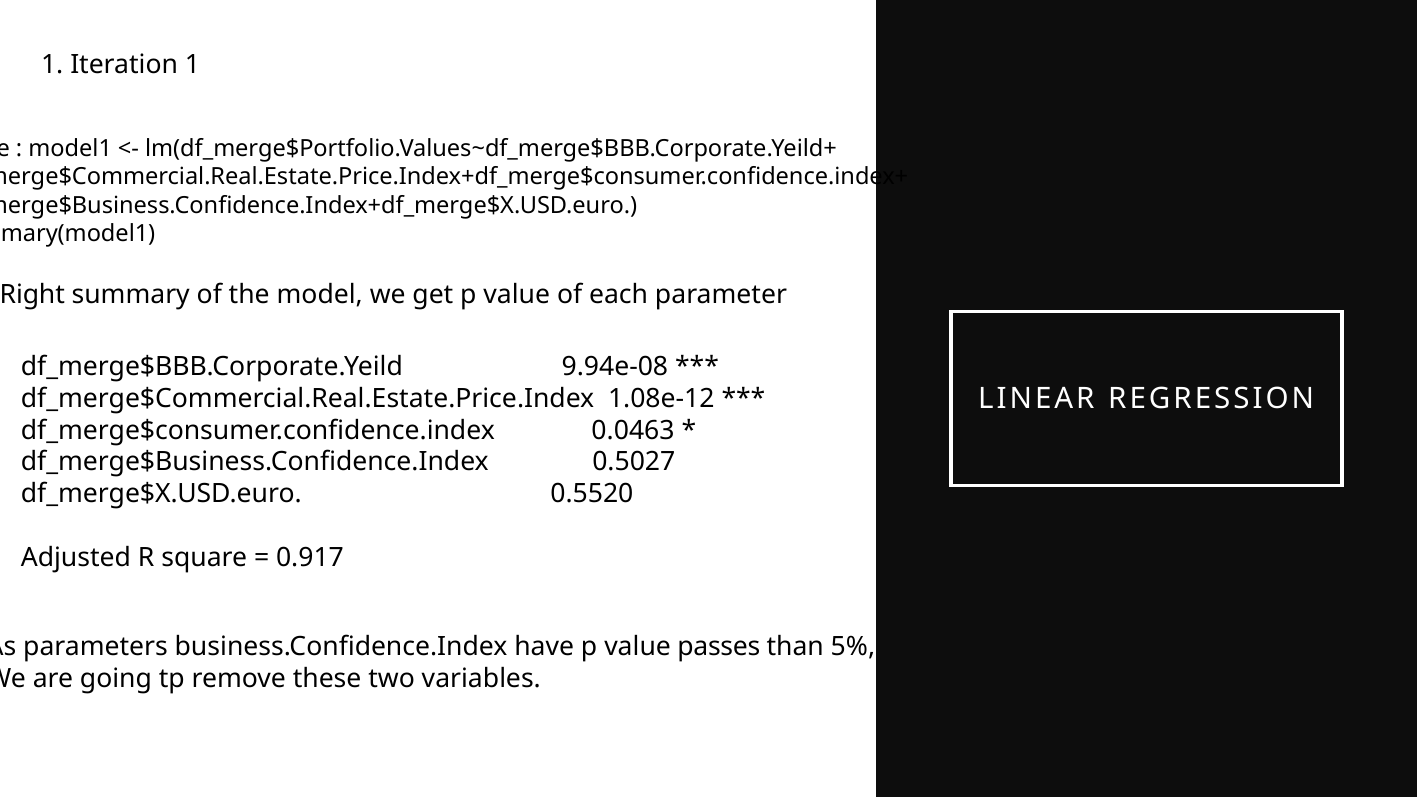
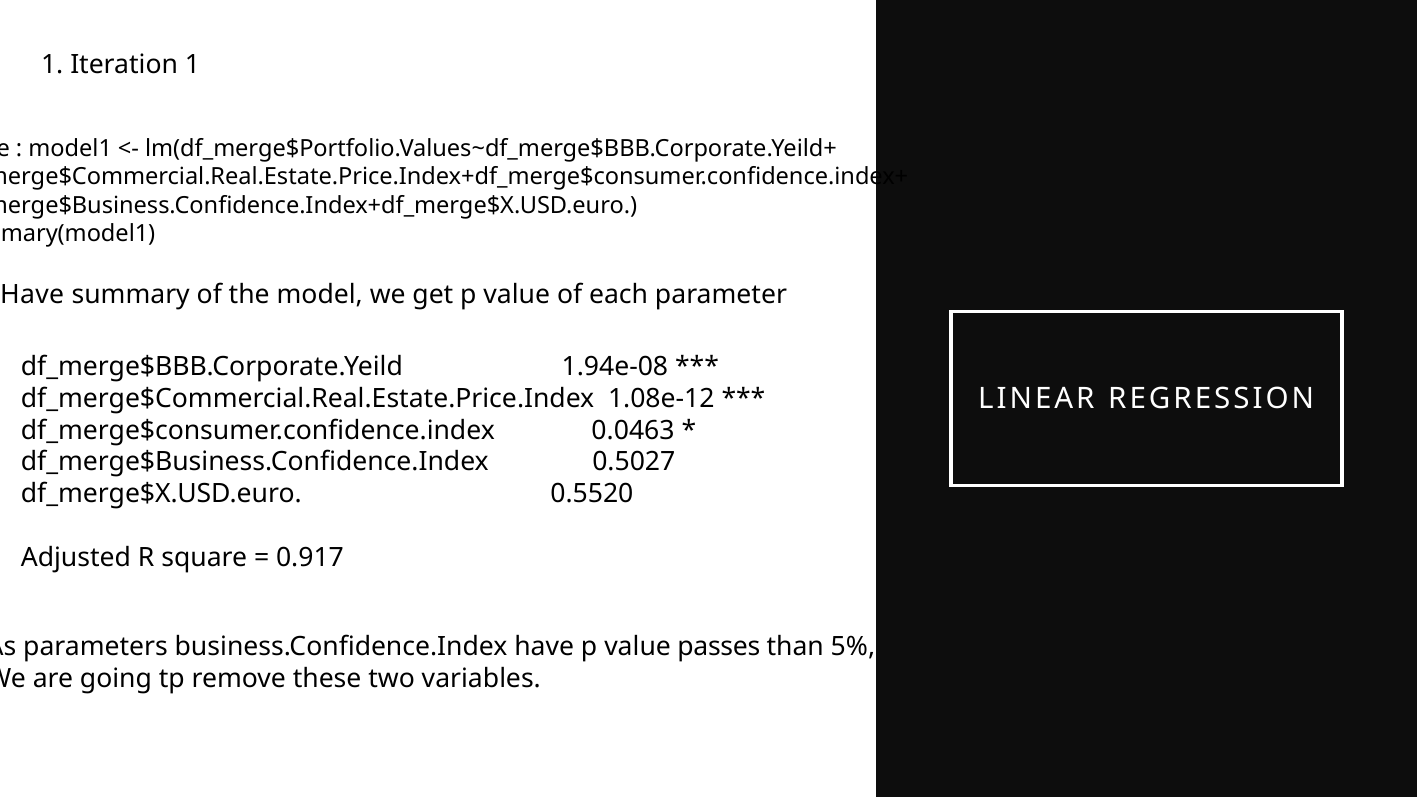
Right: Right -> Have (32, 295)
9.94e-08: 9.94e-08 -> 1.94e-08 (615, 367)
